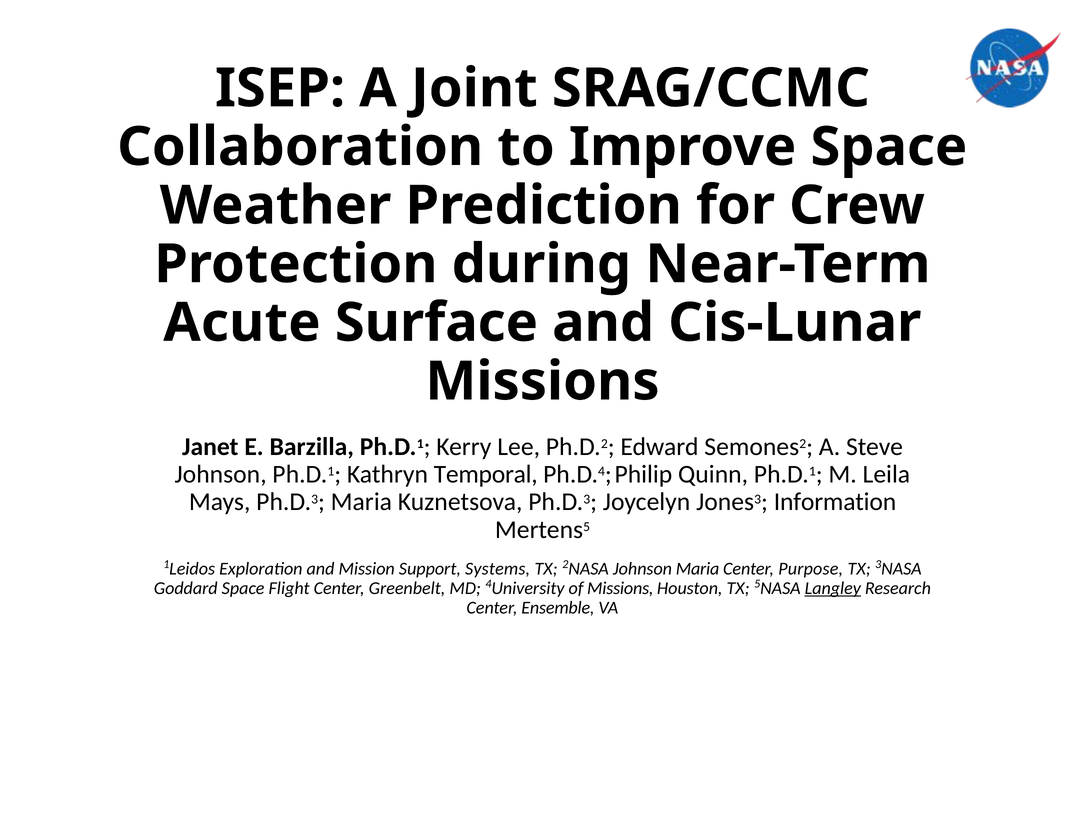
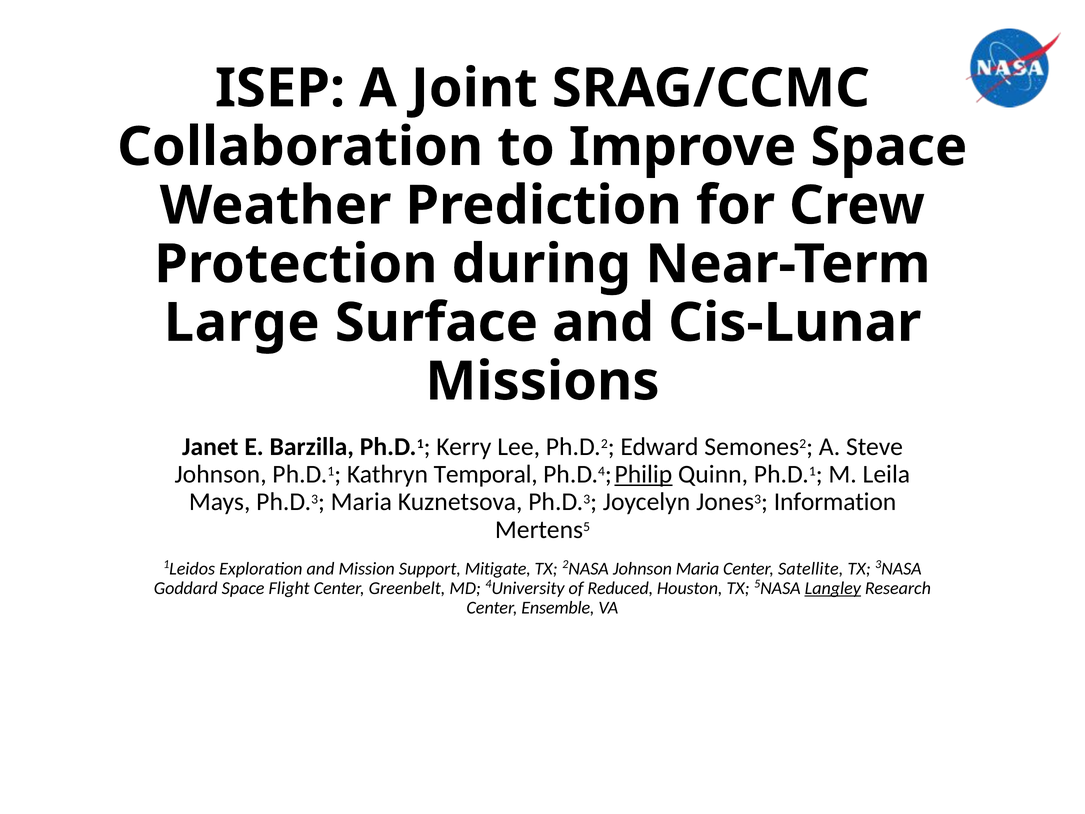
Acute: Acute -> Large (242, 323)
Philip underline: none -> present (643, 474)
Systems: Systems -> Mitigate (498, 568)
Purpose: Purpose -> Satellite (811, 568)
of Missions: Missions -> Reduced (620, 588)
